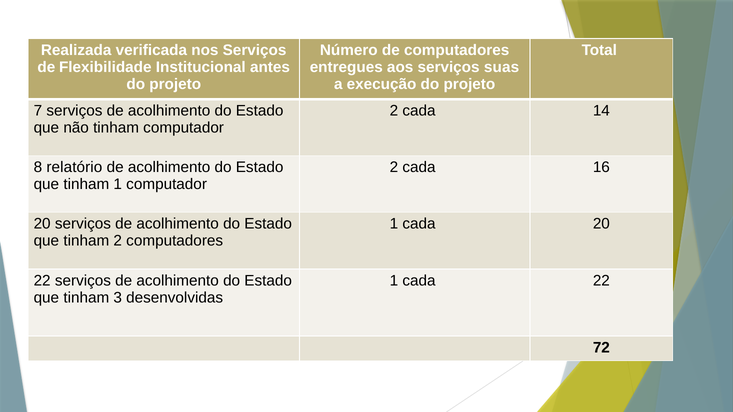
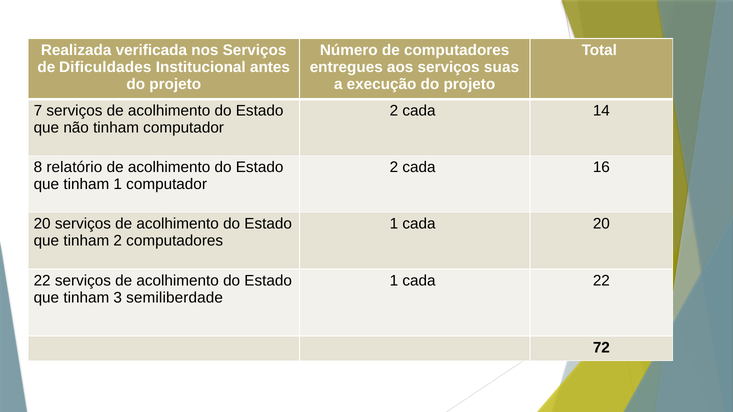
Flexibilidade: Flexibilidade -> Dificuldades (105, 67)
desenvolvidas: desenvolvidas -> semiliberdade (175, 298)
